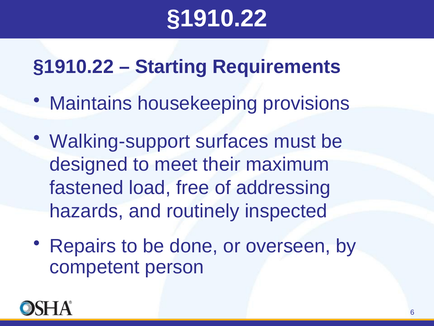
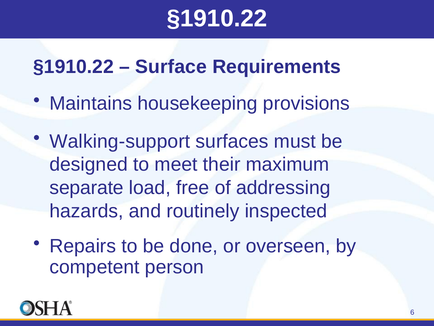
Starting: Starting -> Surface (171, 67)
fastened: fastened -> separate (87, 187)
